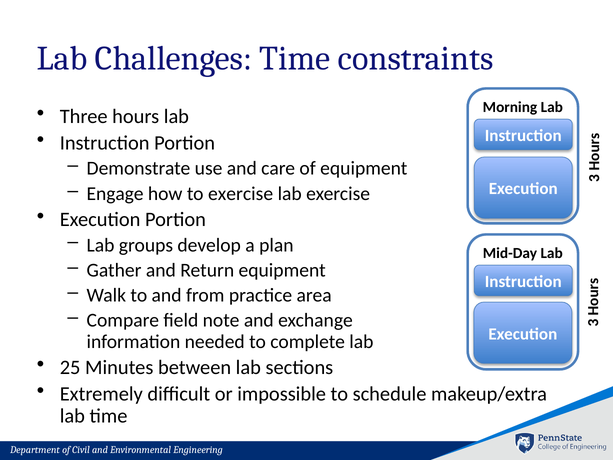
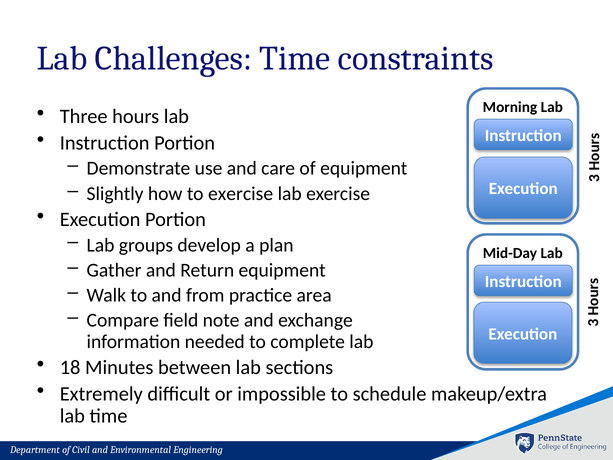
Engage: Engage -> Slightly (115, 193)
25: 25 -> 18 (70, 367)
